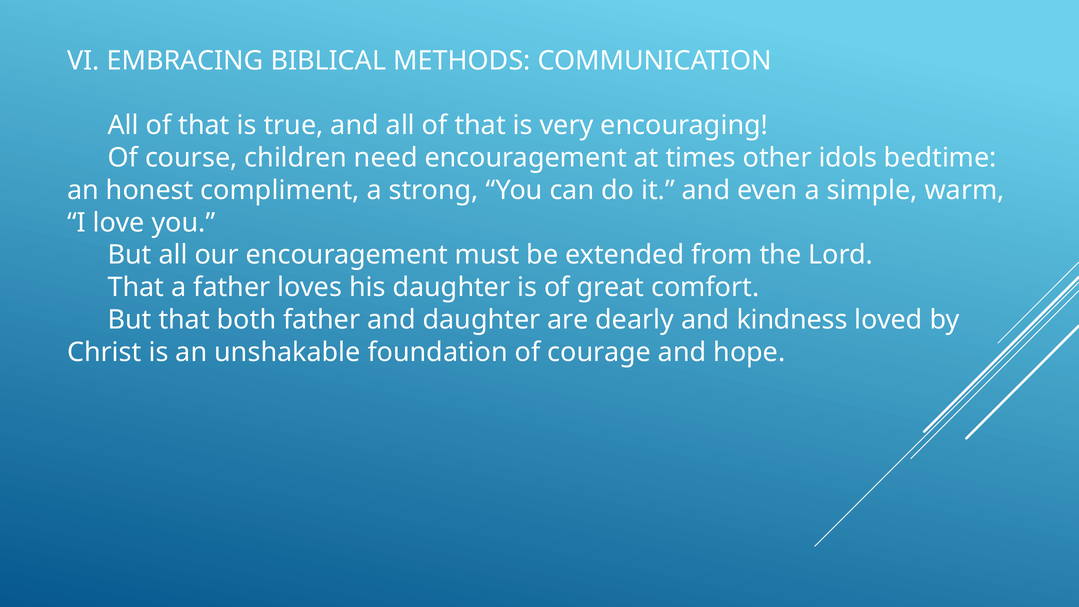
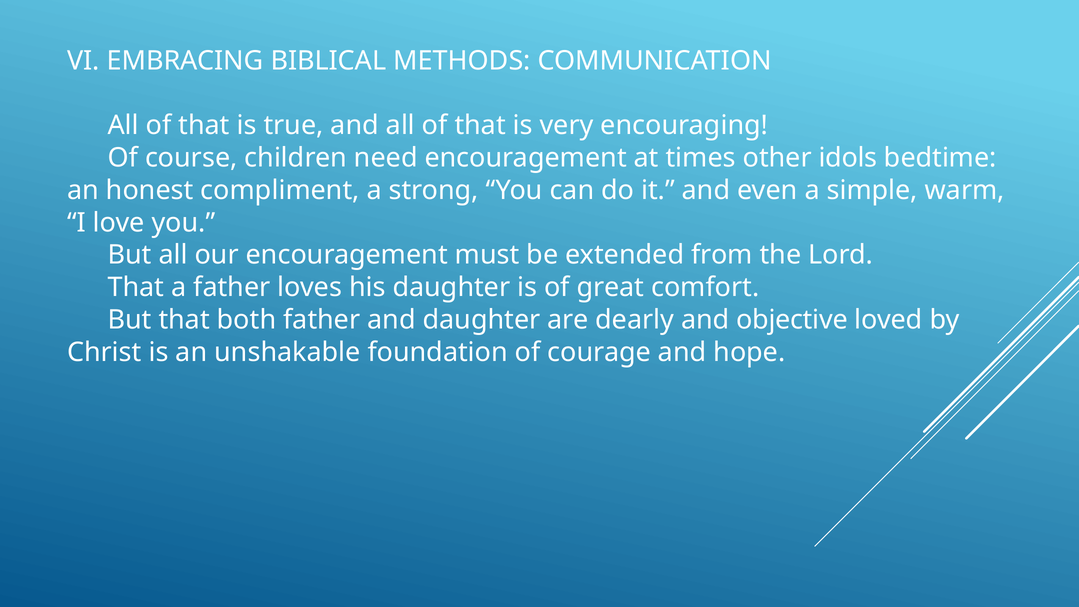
kindness: kindness -> objective (792, 320)
